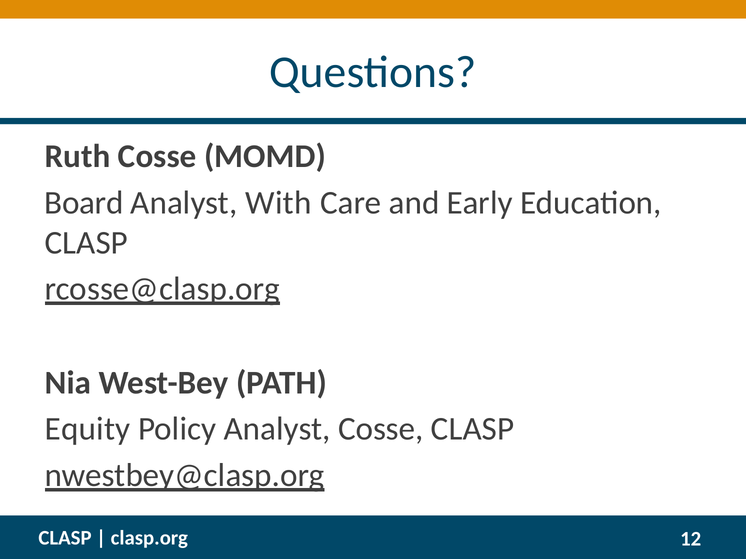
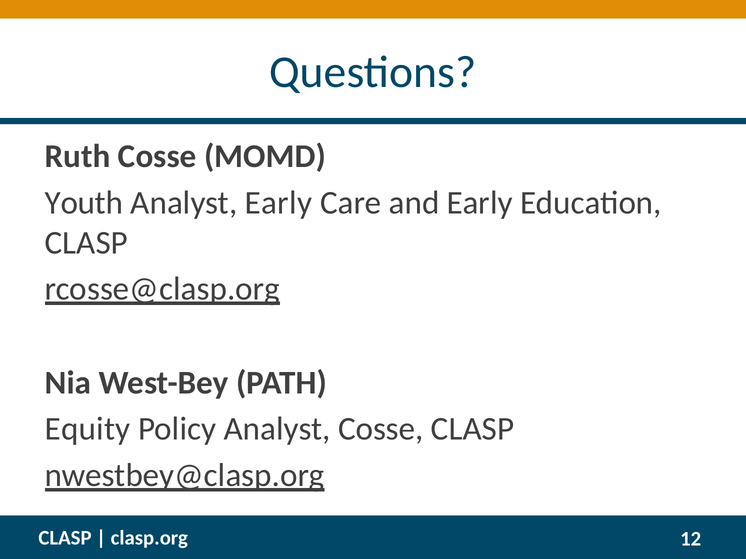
Board: Board -> Youth (84, 203)
Analyst With: With -> Early (279, 203)
